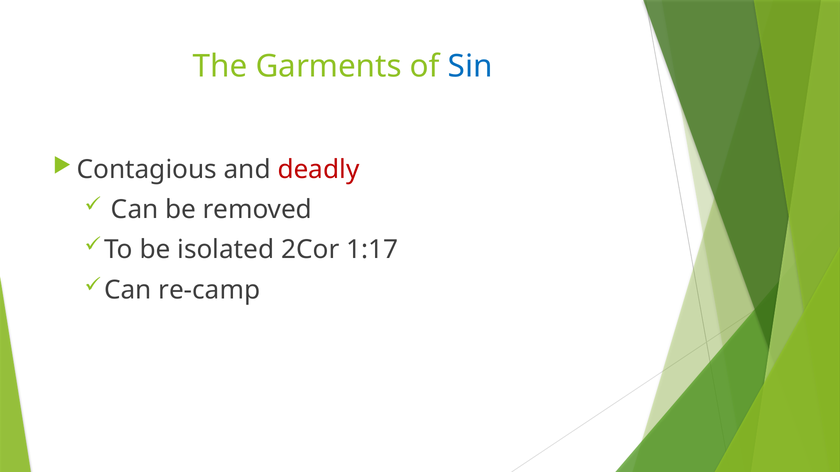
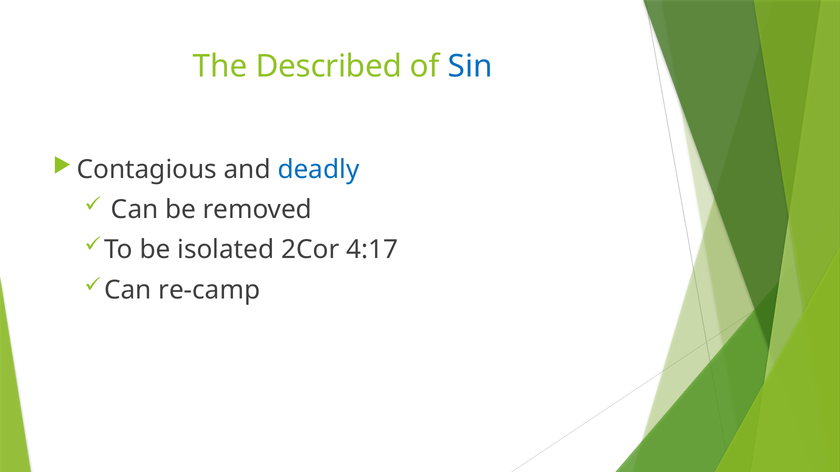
Garments: Garments -> Described (329, 66)
deadly colour: red -> blue (319, 170)
1:17: 1:17 -> 4:17 (372, 250)
